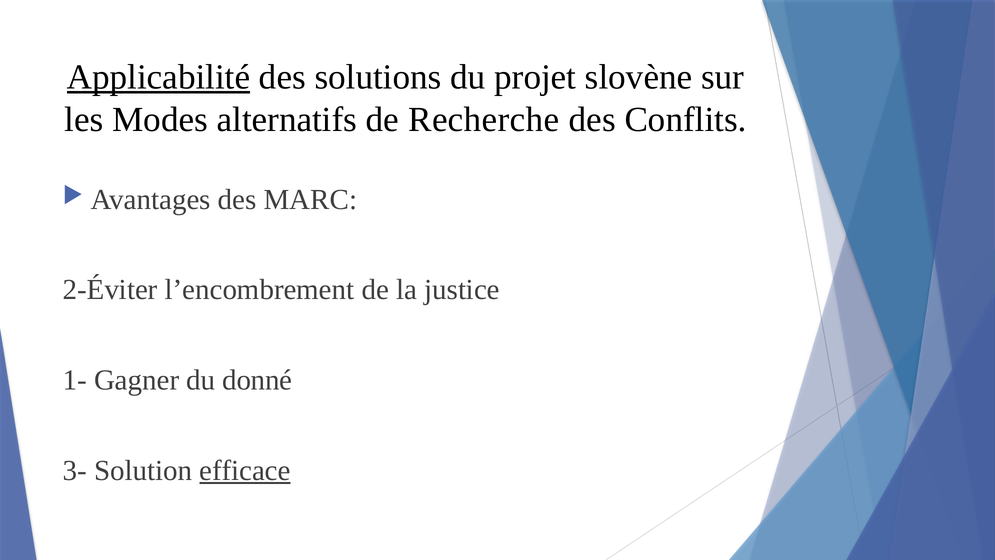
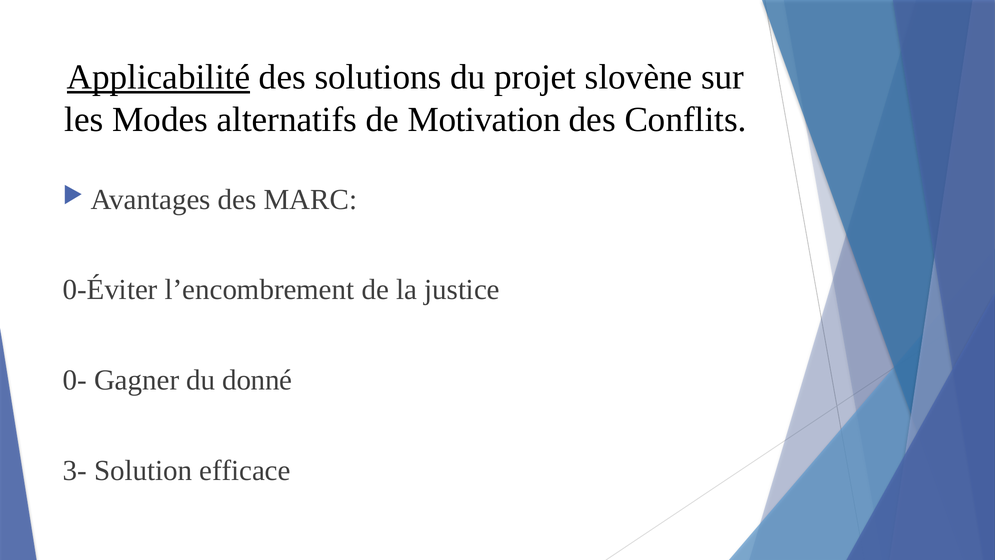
Recherche: Recherche -> Motivation (484, 119)
2-Éviter: 2-Éviter -> 0-Éviter (110, 290)
1-: 1- -> 0- (75, 380)
efficace underline: present -> none (245, 470)
